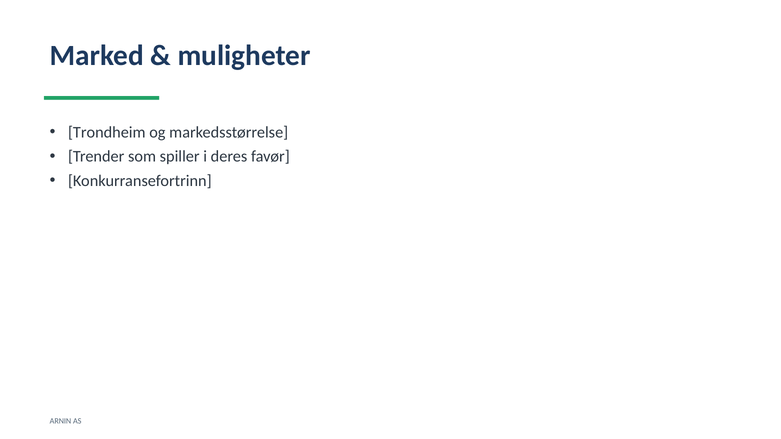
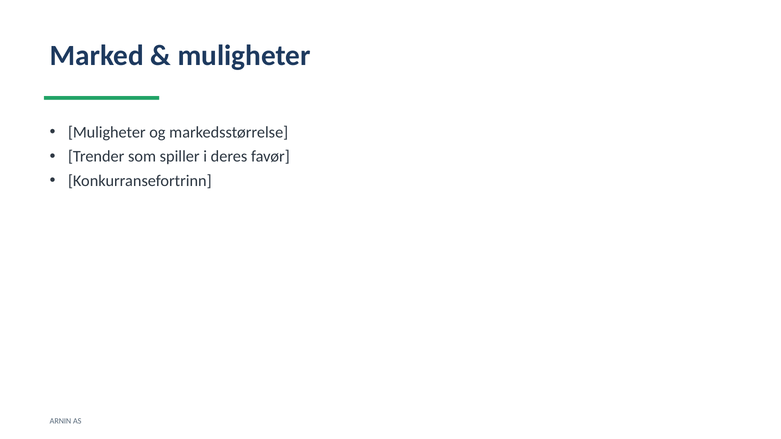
Trondheim: Trondheim -> Muligheter (107, 132)
